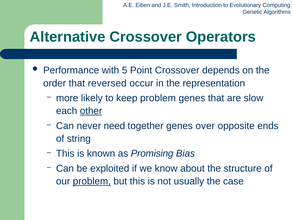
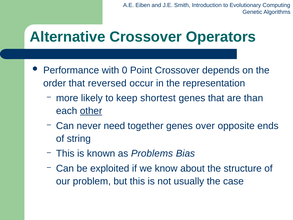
5: 5 -> 0 (125, 70)
keep problem: problem -> shortest (158, 98)
slow: slow -> than (254, 98)
Promising: Promising -> Problems (152, 153)
problem underline: present -> none (92, 181)
